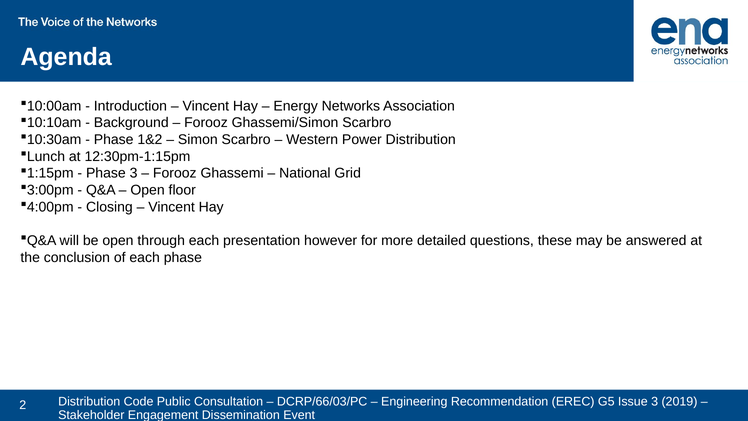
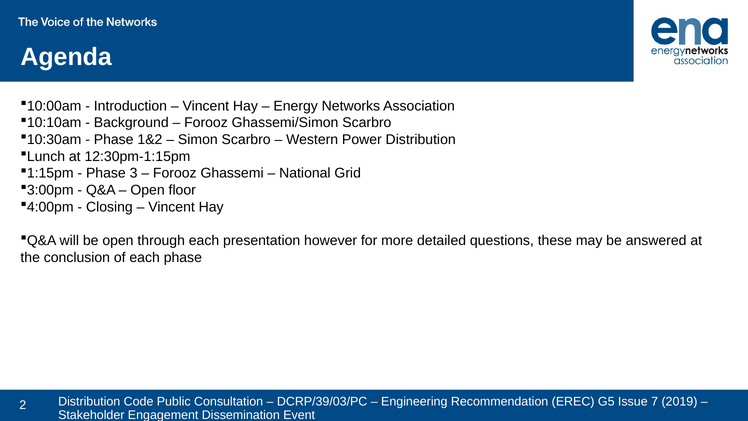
DCRP/66/03/PC: DCRP/66/03/PC -> DCRP/39/03/PC (322, 402)
Issue 3: 3 -> 7 (655, 402)
